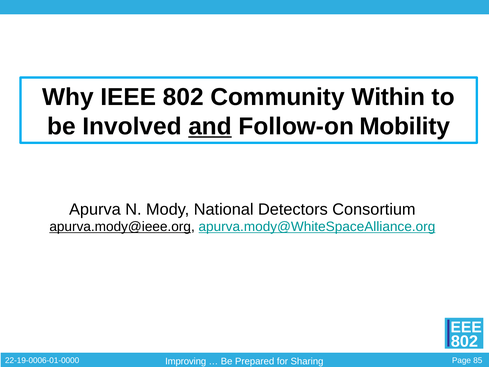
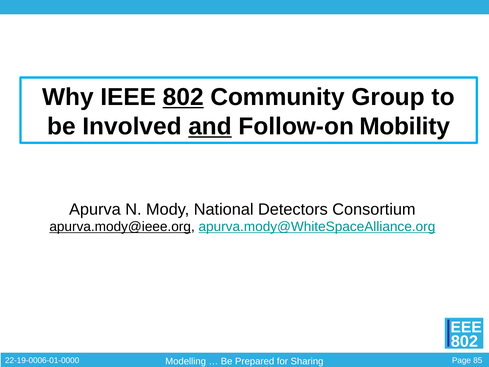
802 underline: none -> present (183, 97)
Within: Within -> Group (388, 97)
Improving: Improving -> Modelling (186, 361)
